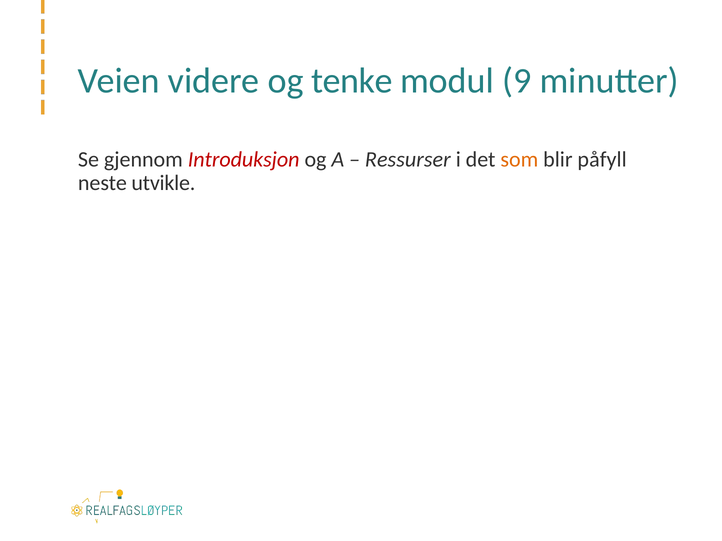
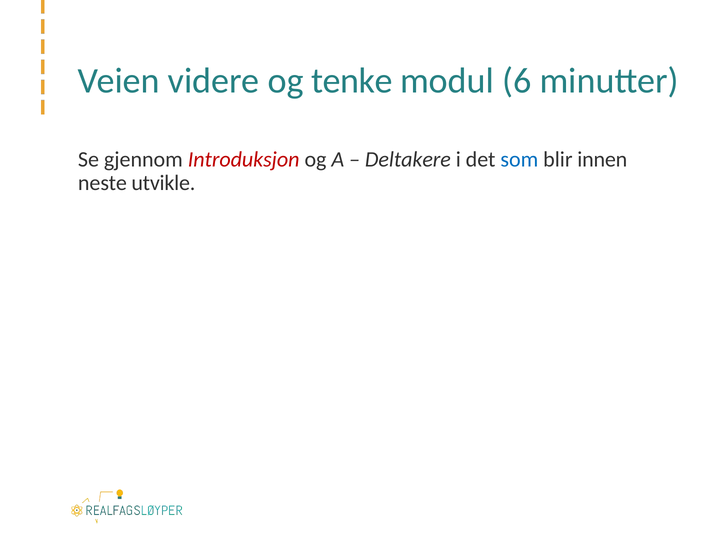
9: 9 -> 6 (517, 81)
Ressurser: Ressurser -> Deltakere (408, 160)
som colour: orange -> blue (519, 160)
påfyll: påfyll -> innen (602, 160)
